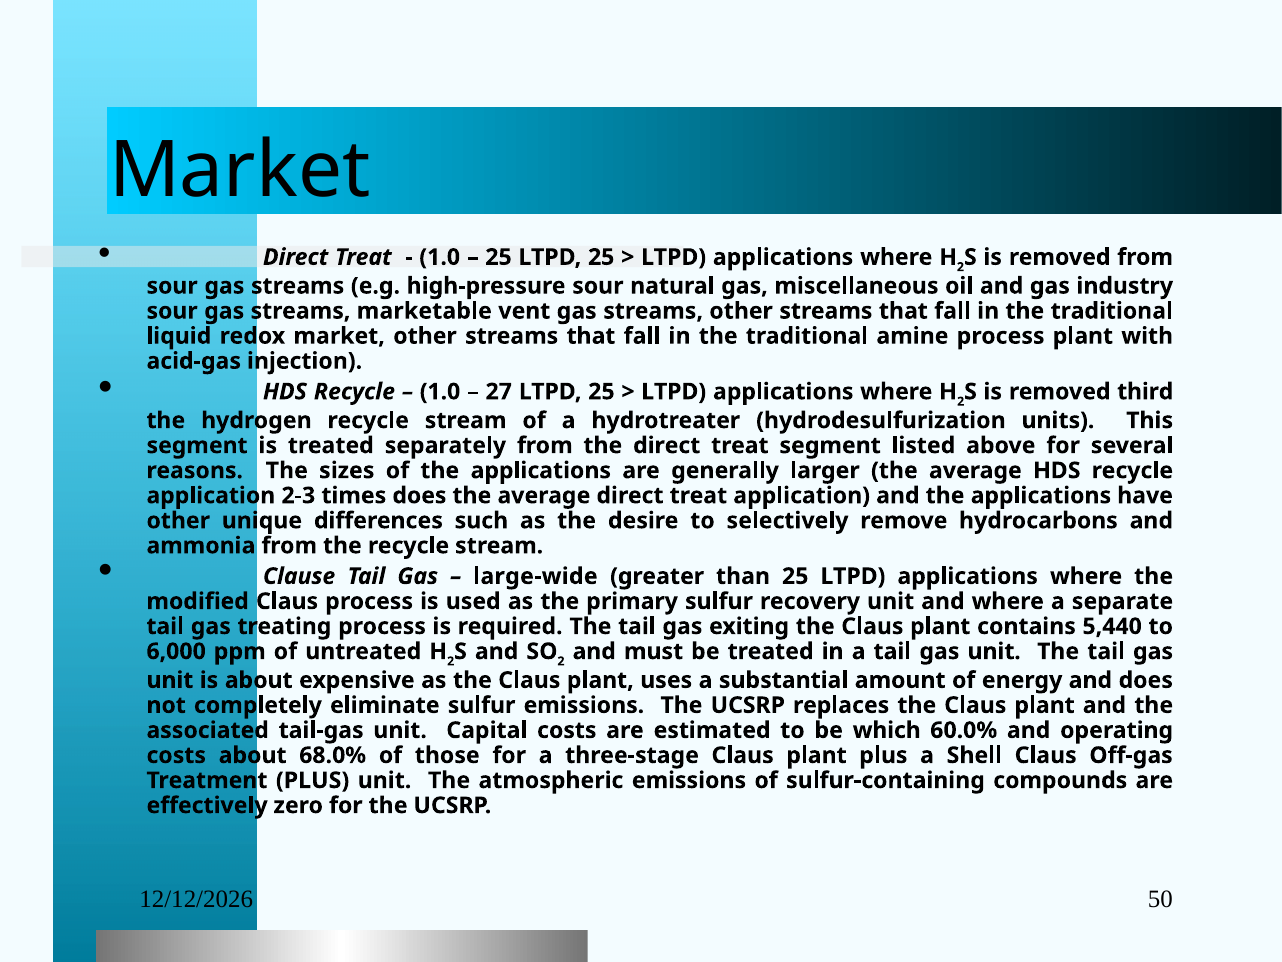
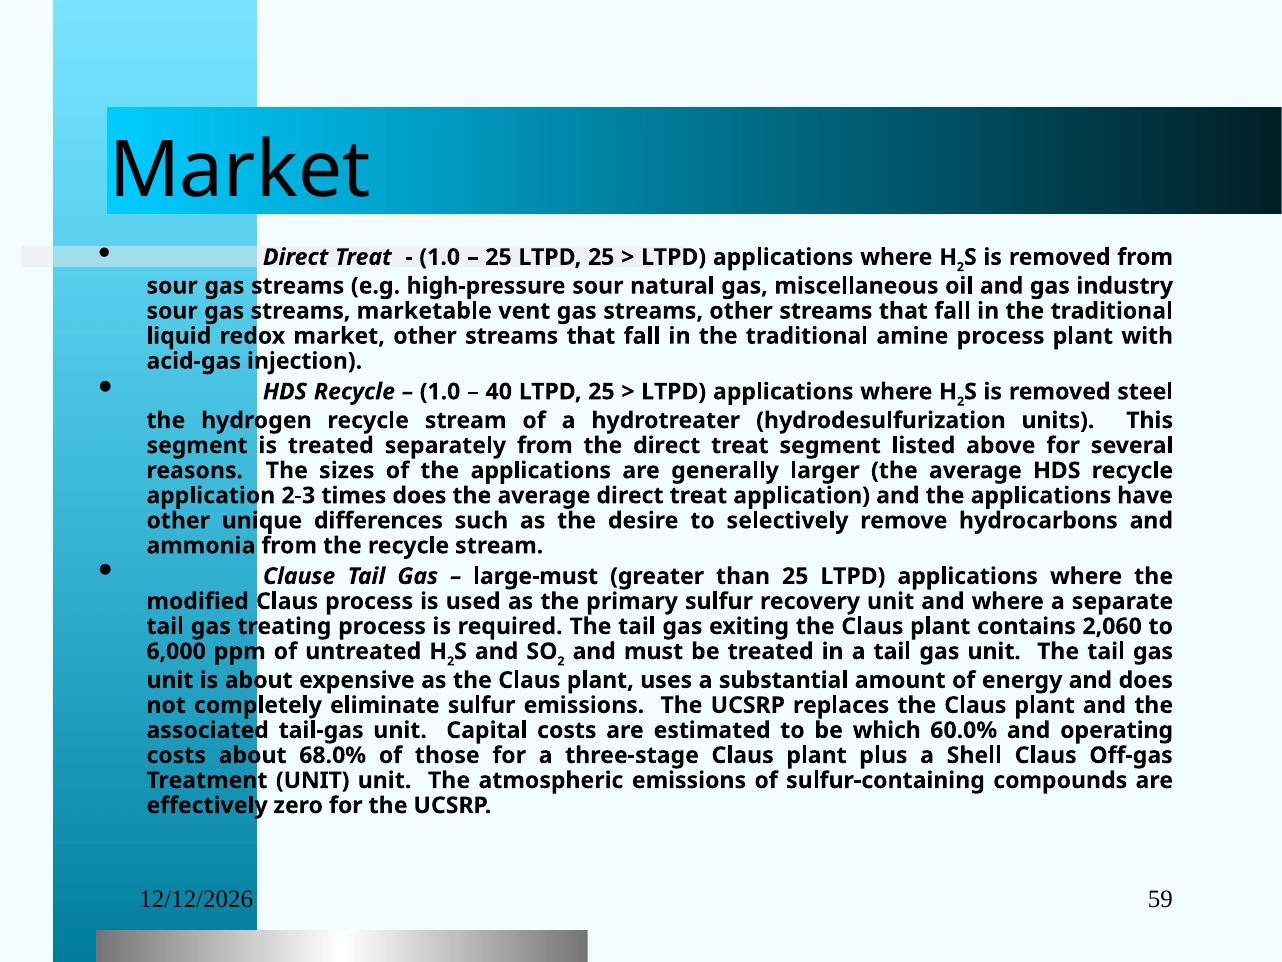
27: 27 -> 40 (499, 391)
third: third -> steel (1145, 391)
large-wide: large-wide -> large-must (536, 576)
5,440: 5,440 -> 2,060 (1112, 626)
Treatment PLUS: PLUS -> UNIT (313, 780)
50: 50 -> 59 (1160, 899)
